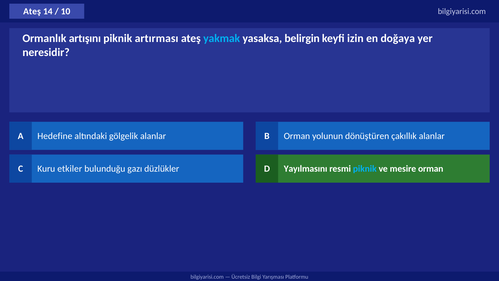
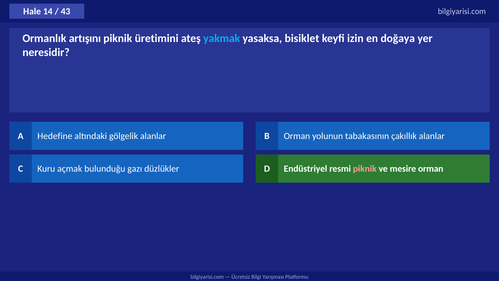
Ateş: Ateş -> Hale (32, 11)
10: 10 -> 43 (66, 11)
artırması: artırması -> üretimini (157, 38)
belirgin: belirgin -> bisiklet (302, 38)
dönüştüren: dönüştüren -> tabakasının (367, 136)
etkiler: etkiler -> açmak (70, 169)
Yayılmasını: Yayılmasını -> Endüstriyel (306, 169)
piknik colour: light blue -> pink (365, 169)
